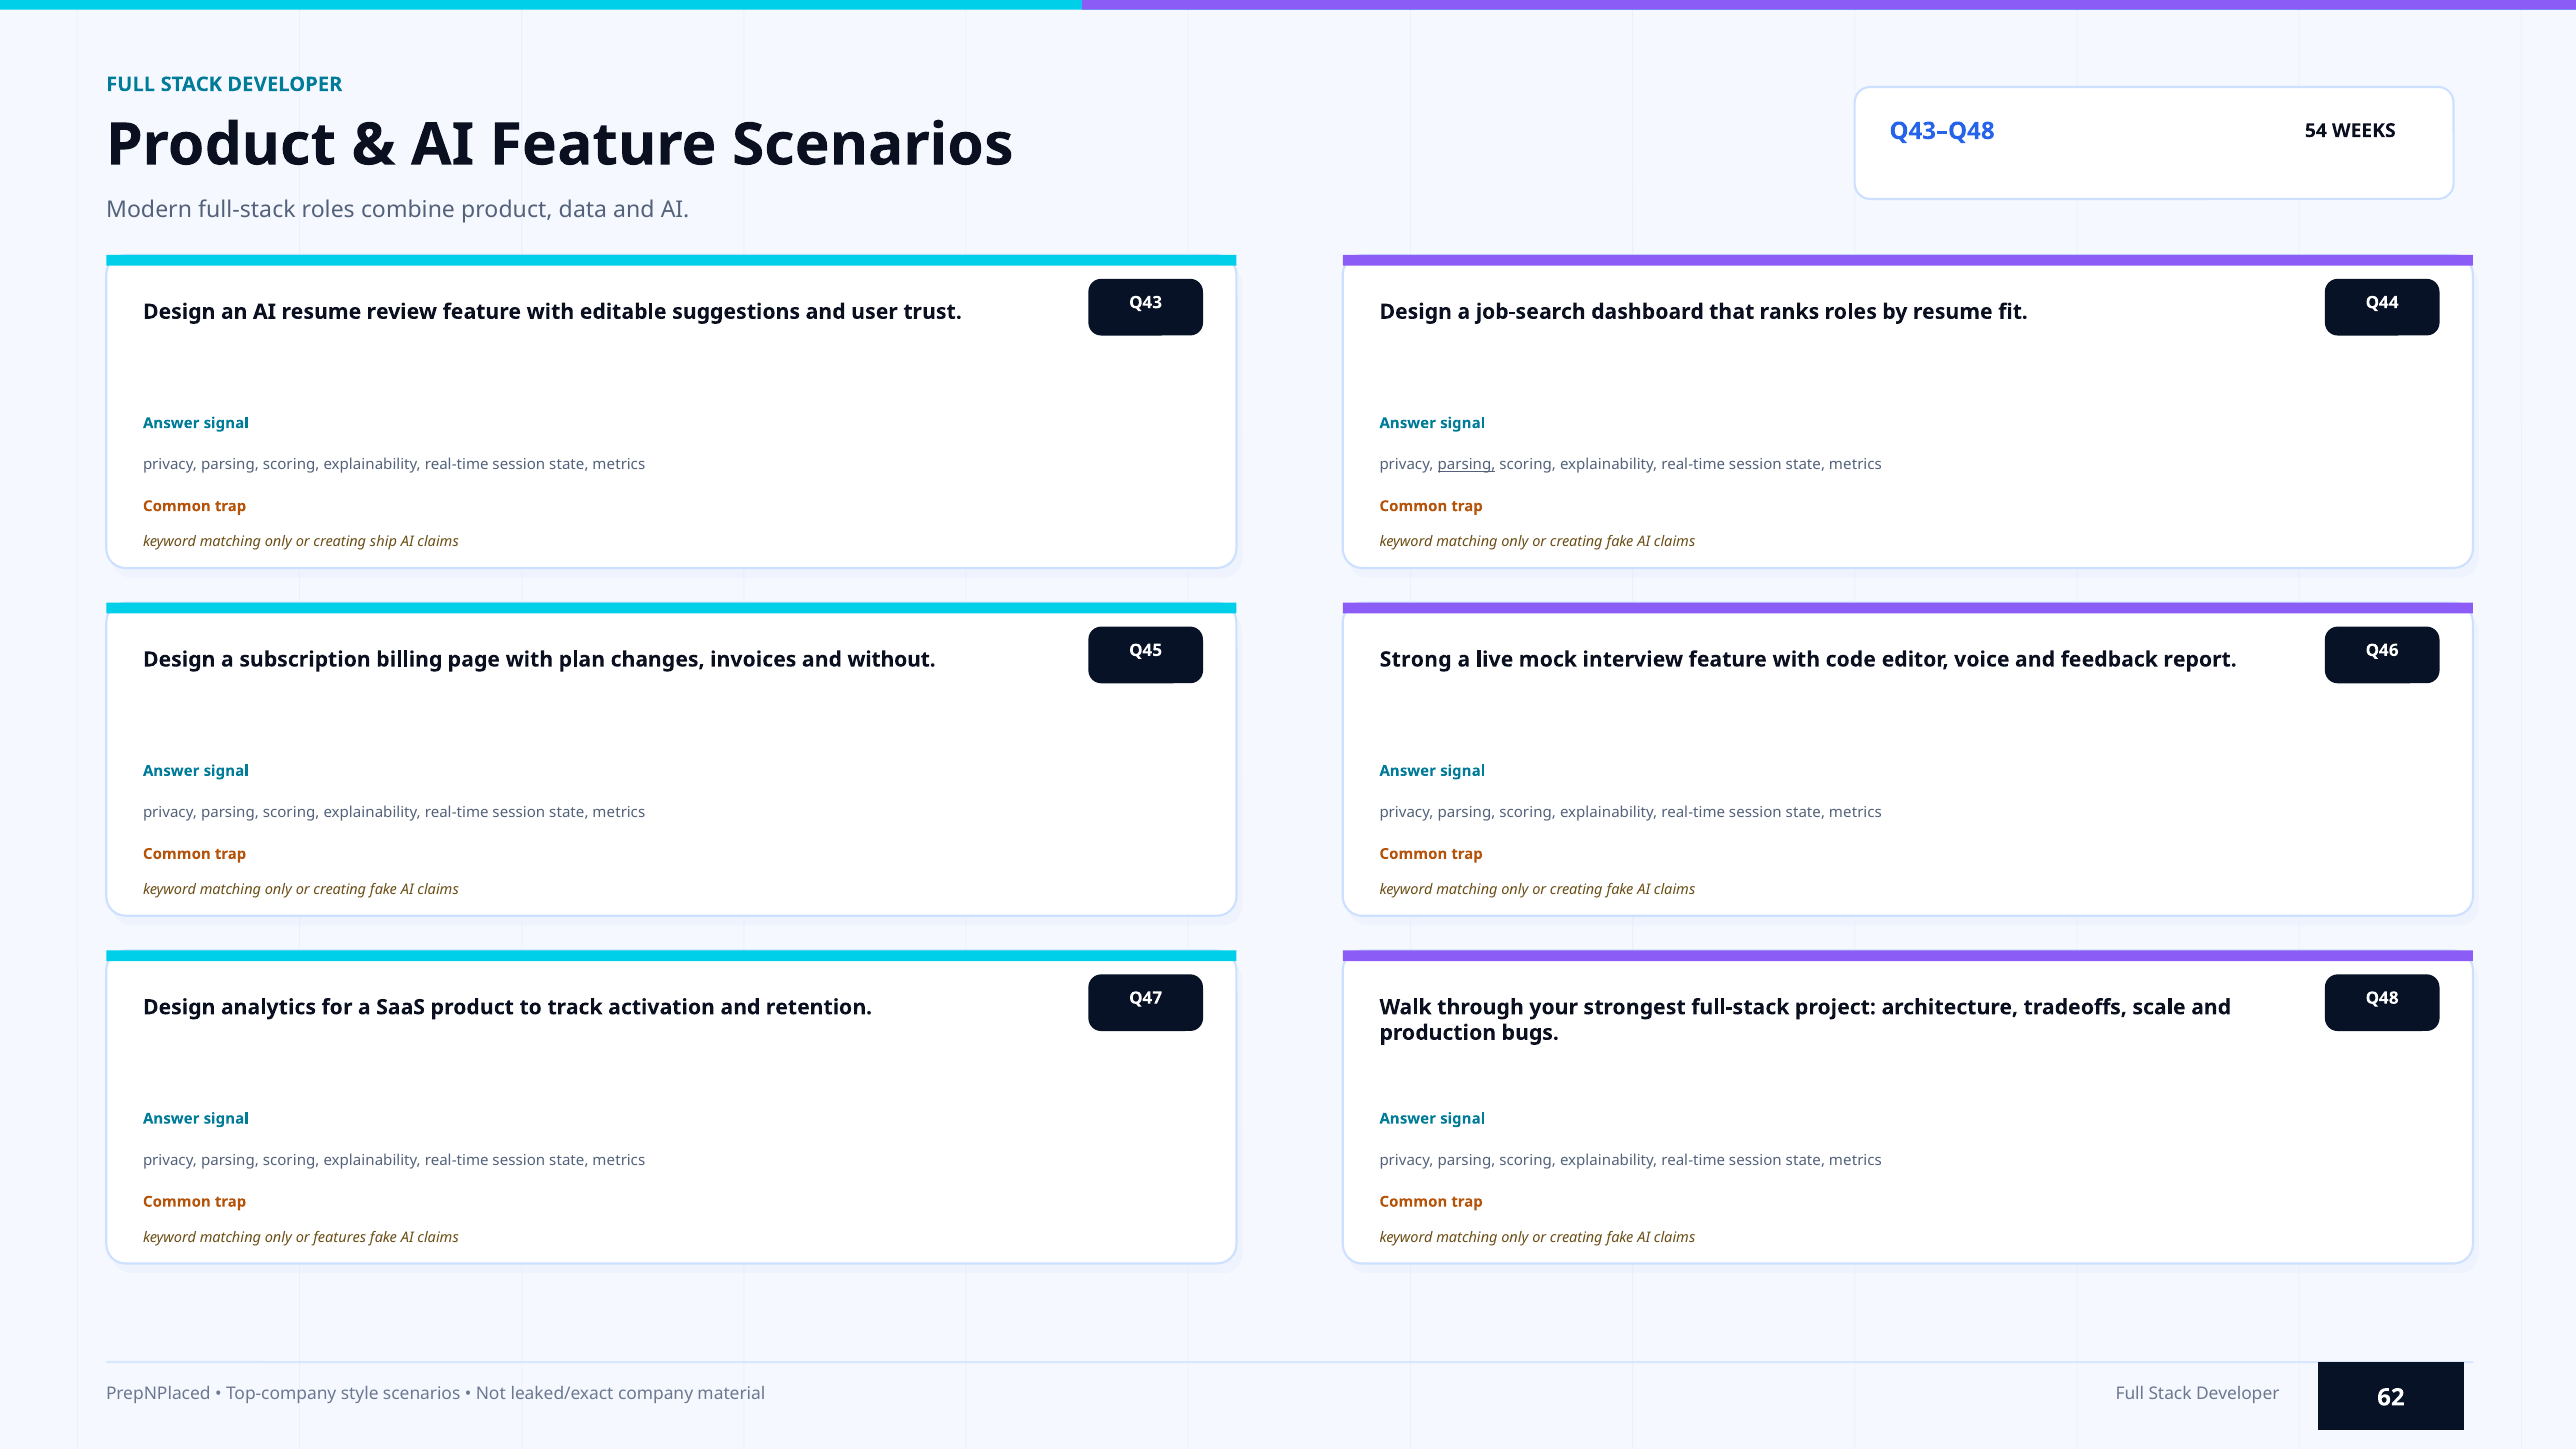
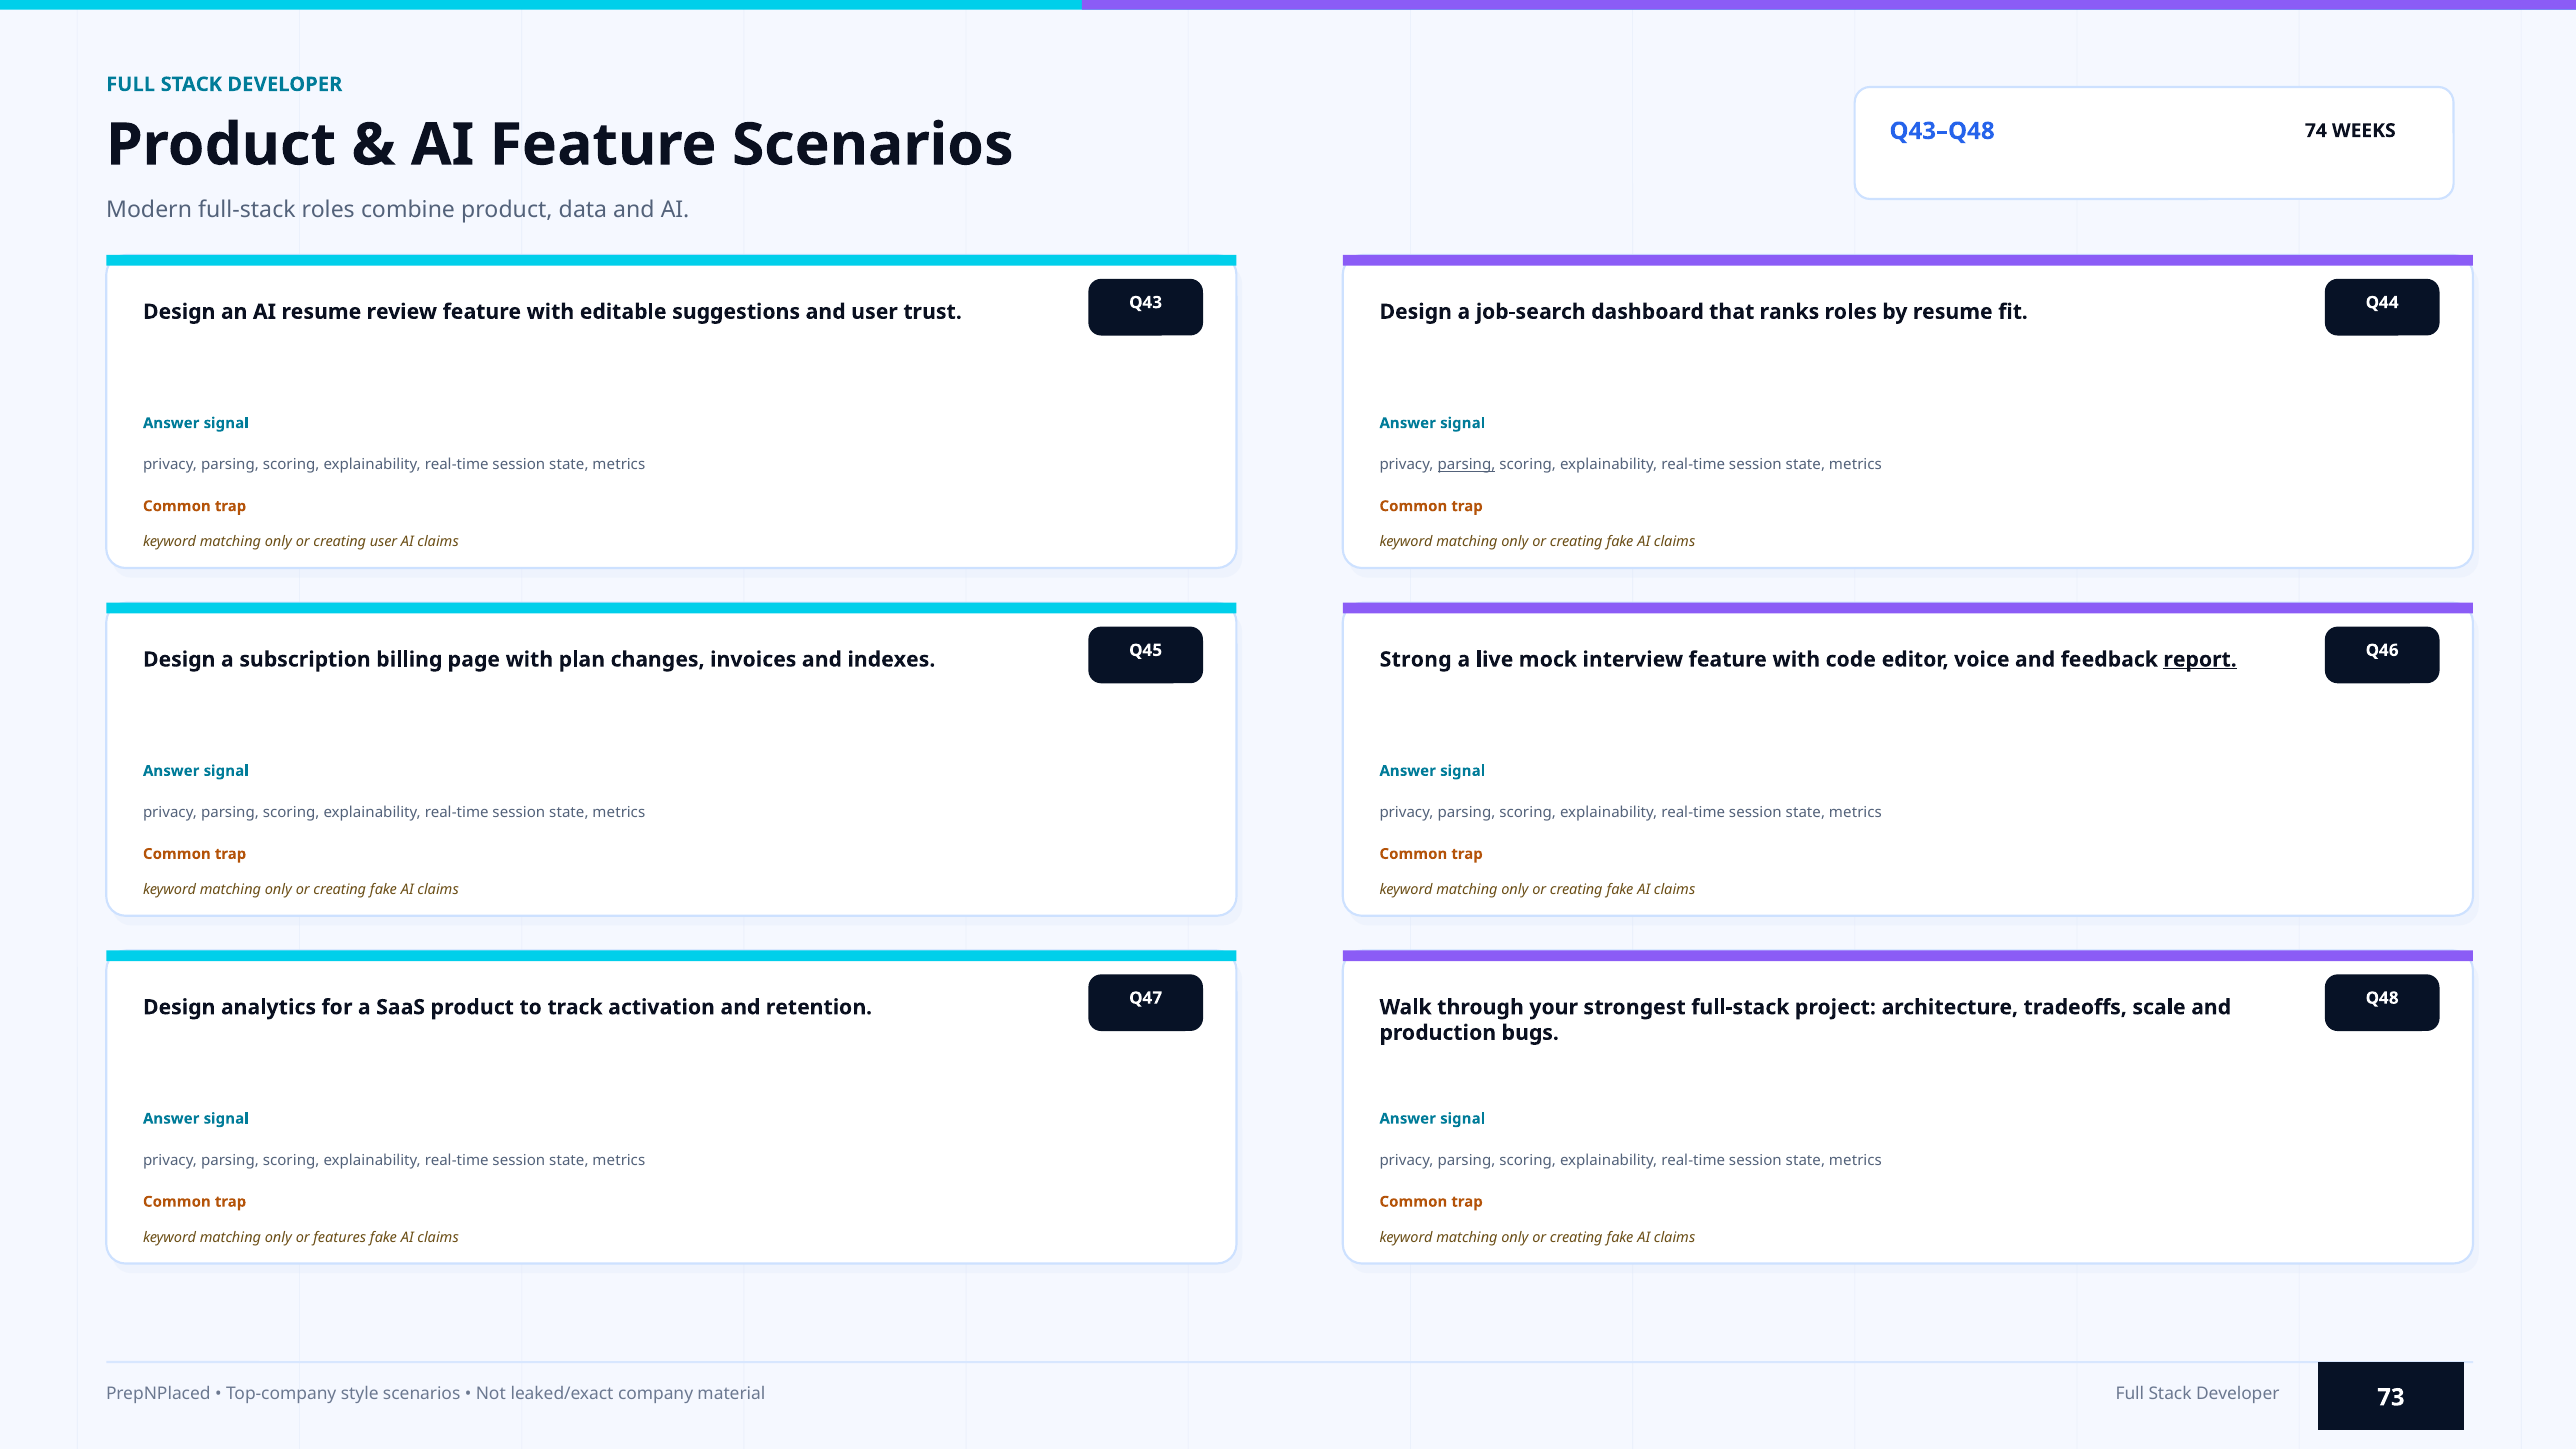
54: 54 -> 74 (2316, 131)
creating ship: ship -> user (384, 542)
without: without -> indexes (891, 660)
report underline: none -> present (2200, 660)
62: 62 -> 73 (2391, 1398)
